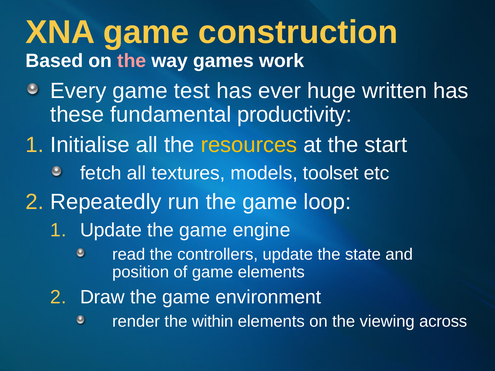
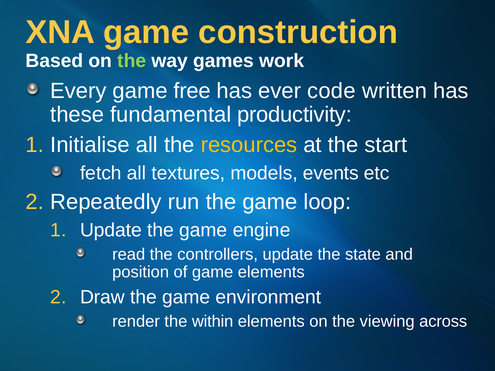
the colour: pink -> light green (132, 61)
test: test -> free (192, 91)
huge: huge -> code (332, 91)
toolset: toolset -> events (331, 173)
